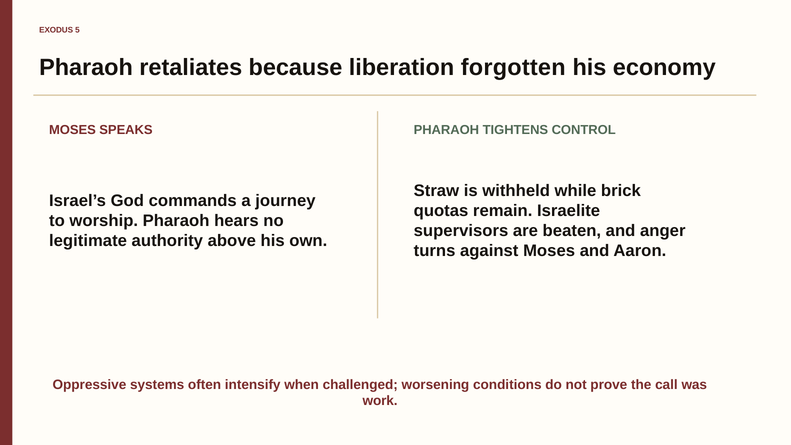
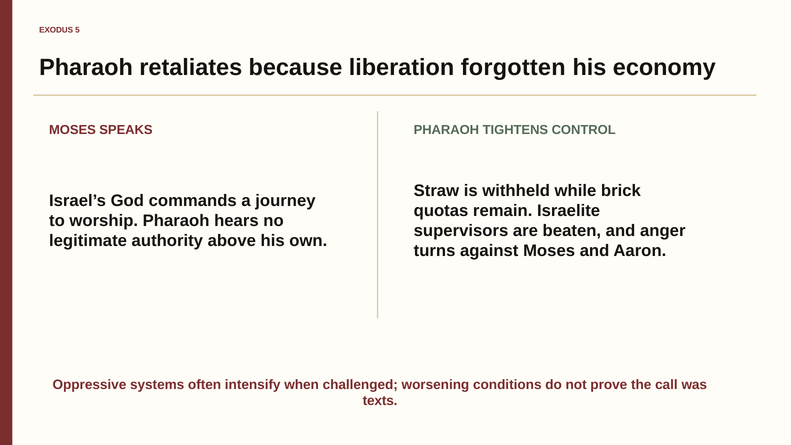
work: work -> texts (380, 401)
